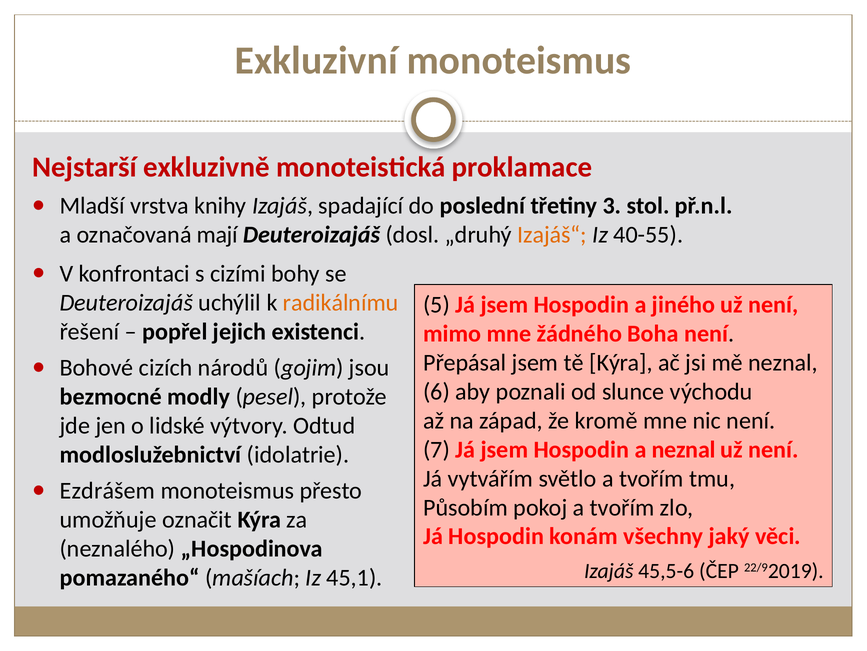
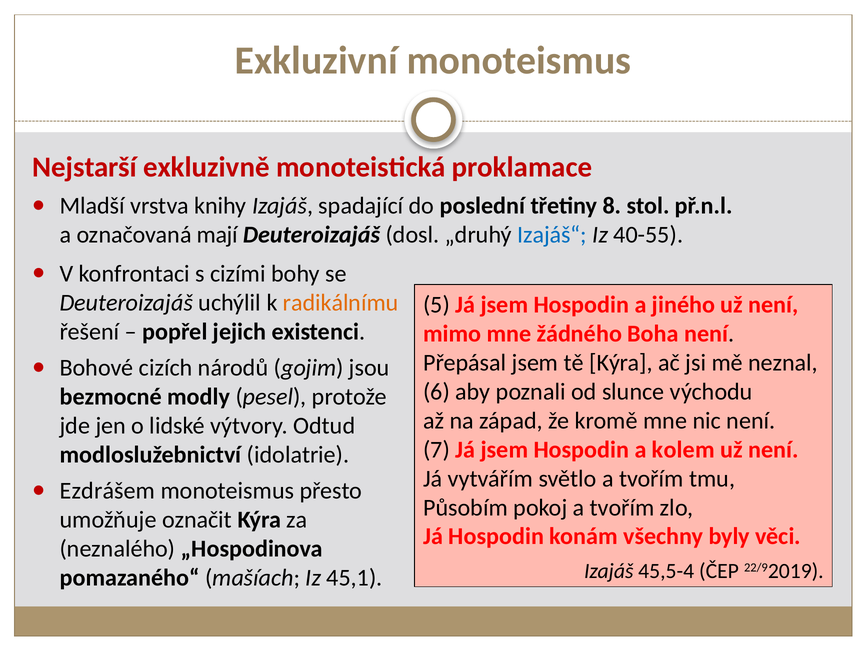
3: 3 -> 8 (612, 206)
Izajáš“ colour: orange -> blue (552, 235)
a neznal: neznal -> kolem (683, 449)
jaký: jaký -> byly (729, 536)
45,5-6: 45,5-6 -> 45,5-4 (666, 570)
